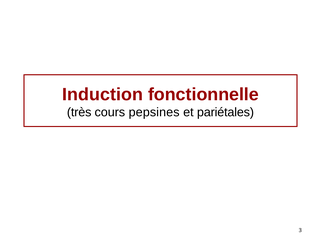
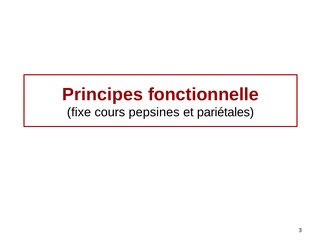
Induction: Induction -> Principes (103, 94)
très: très -> fixe (79, 112)
